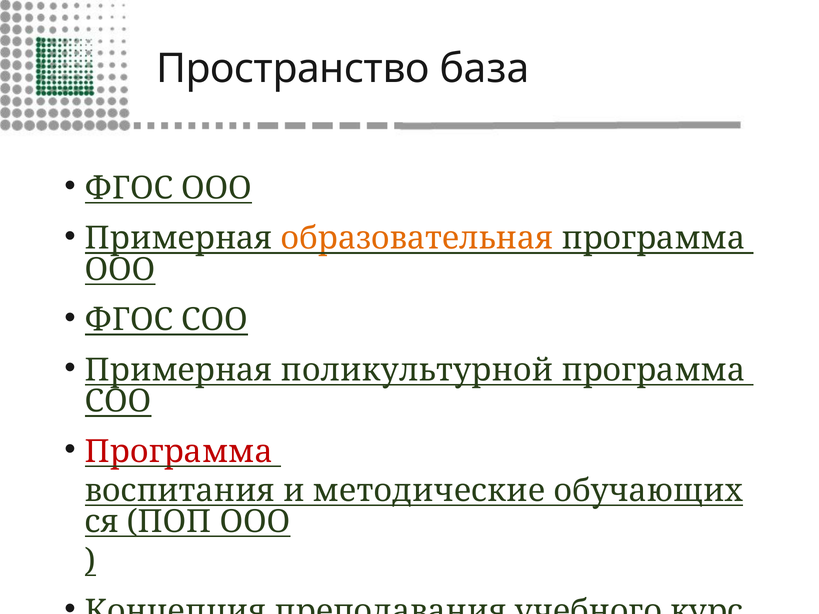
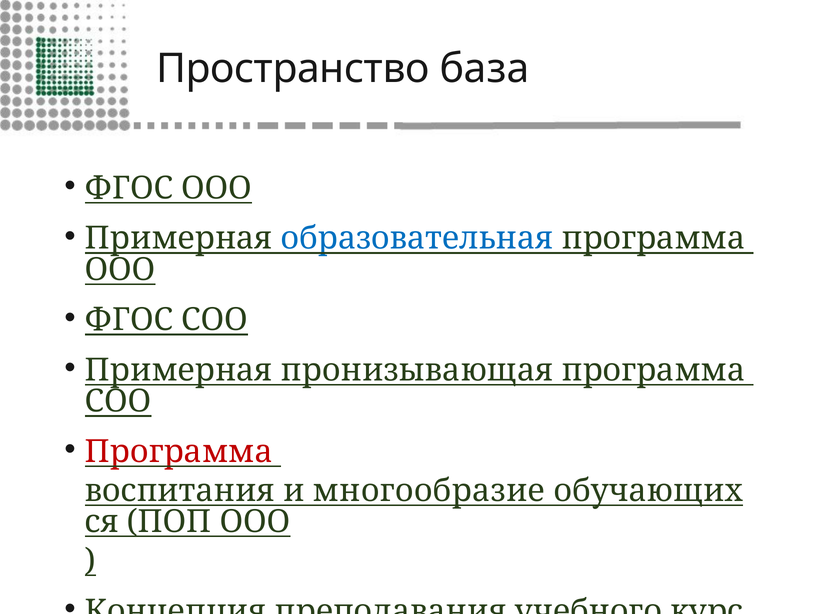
образовательная colour: orange -> blue (417, 239)
поликультурной: поликультурной -> пронизывающая (417, 370)
методические: методические -> многообразие (429, 491)
